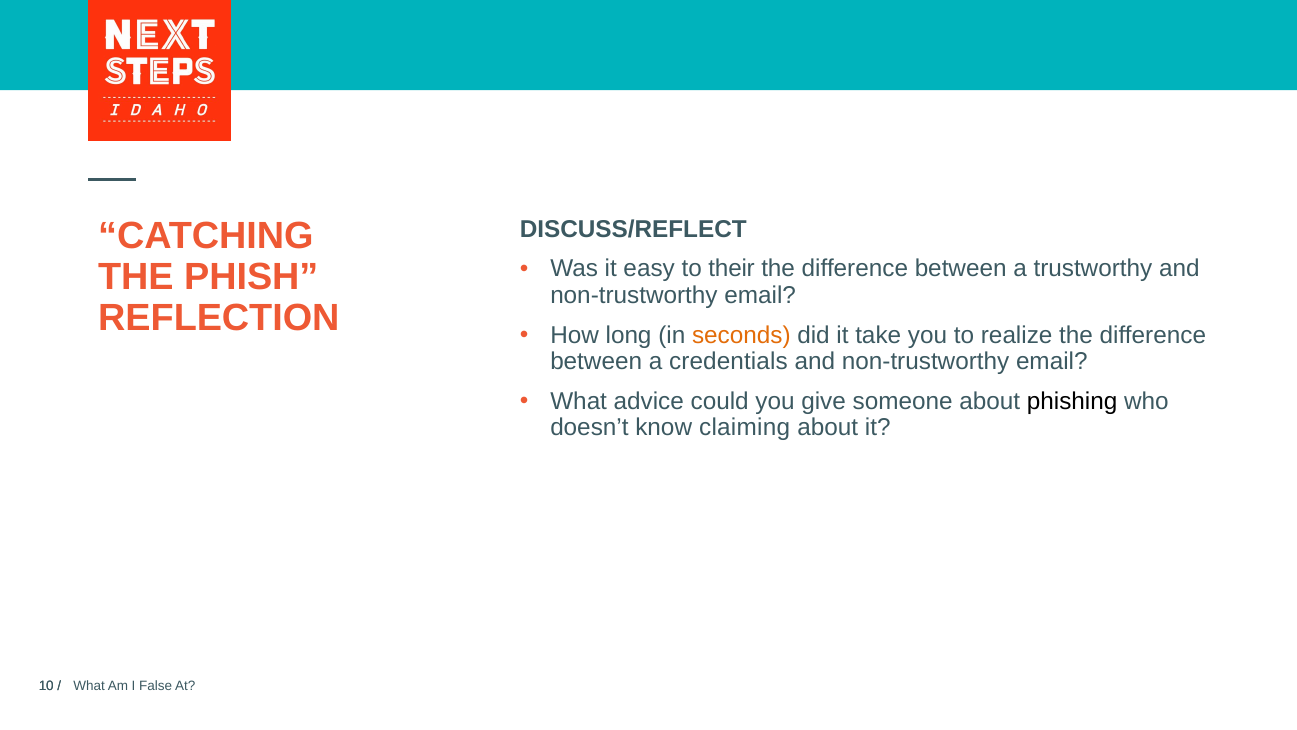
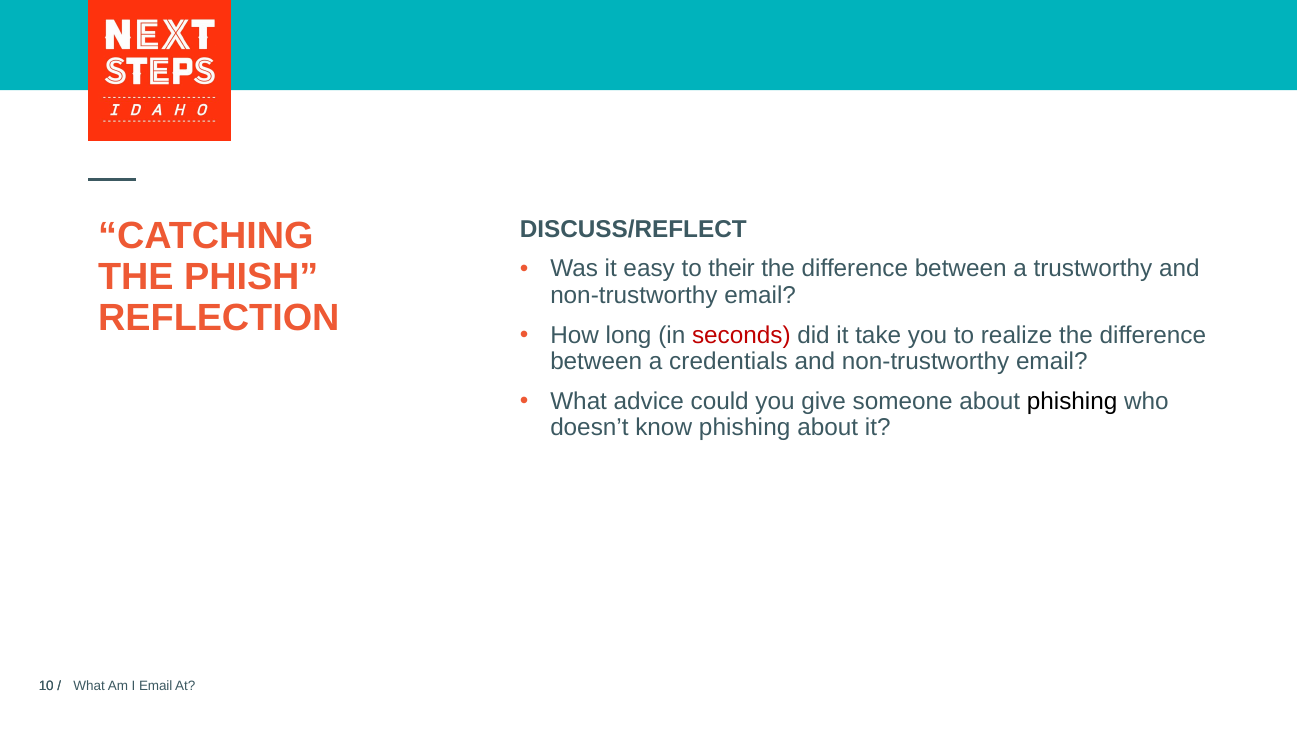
seconds colour: orange -> red (741, 335)
know claiming: claiming -> phishing (745, 427)
I False: False -> Email (156, 685)
